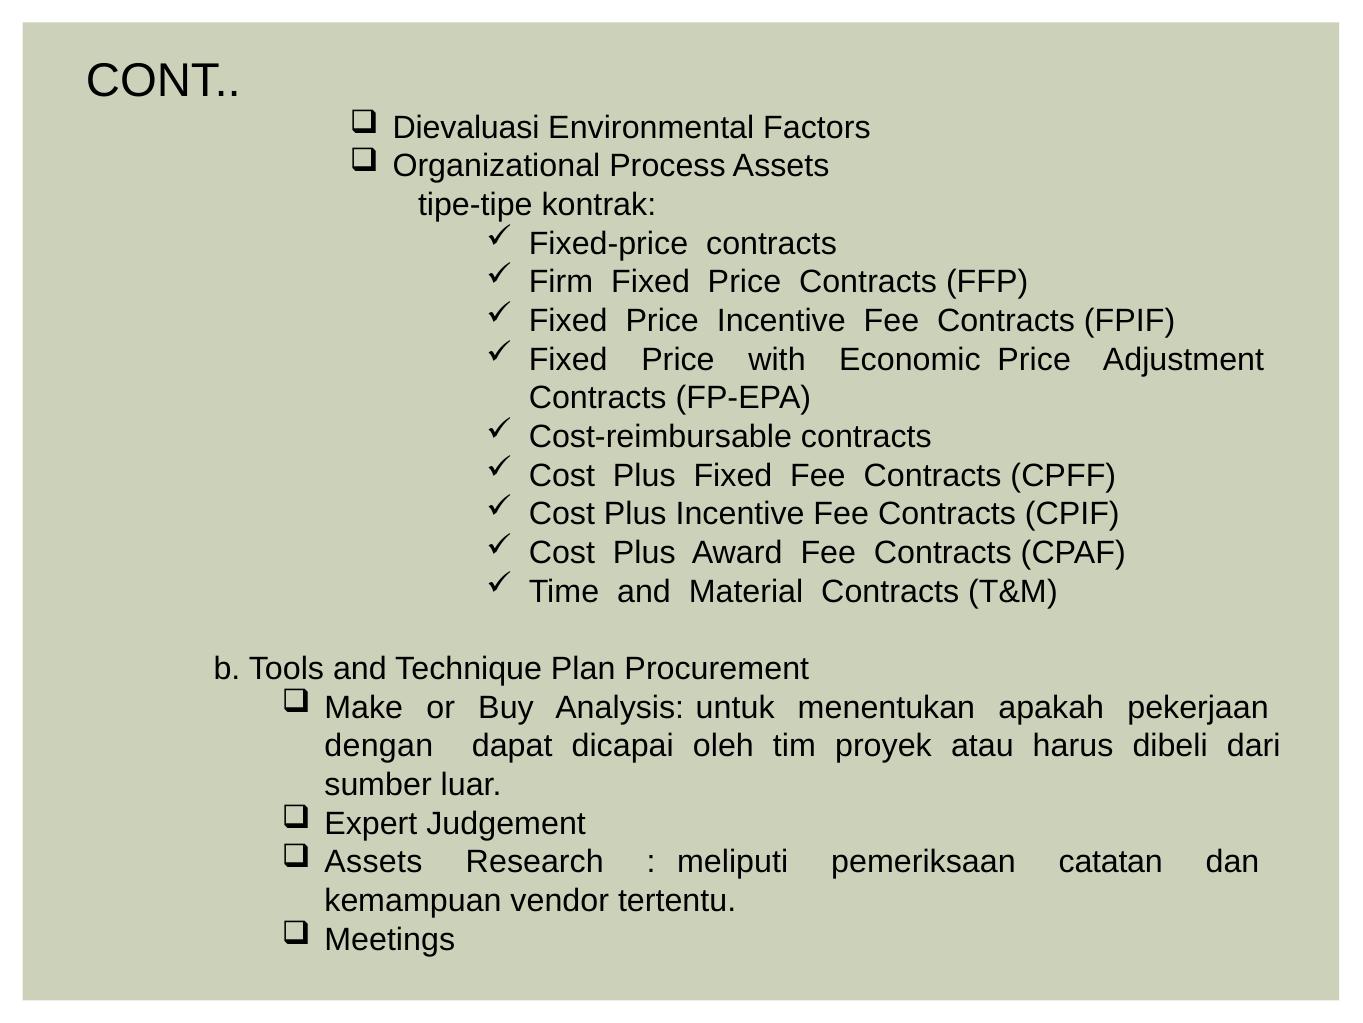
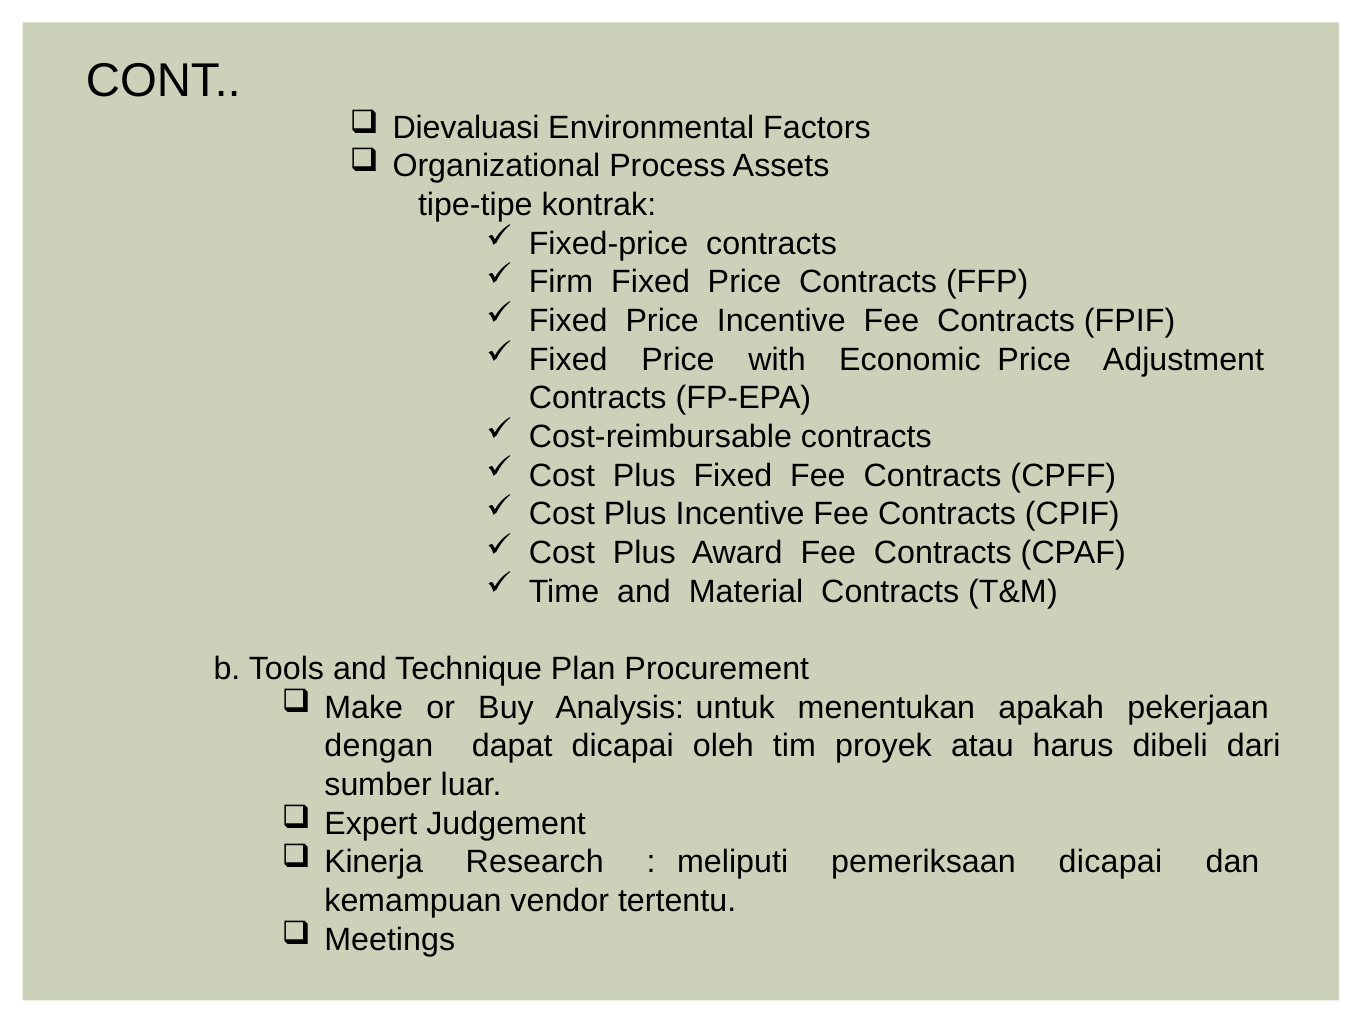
Assets: Assets -> Kinerja (374, 862)
pemeriksaan catatan: catatan -> dicapai (1110, 862)
